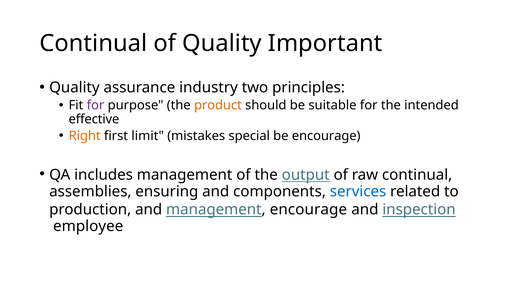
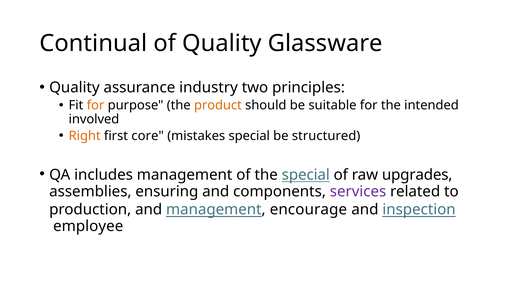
Important: Important -> Glassware (325, 44)
for colour: purple -> orange (96, 105)
effective: effective -> involved (94, 119)
limit: limit -> core (148, 136)
be encourage: encourage -> structured (326, 136)
the output: output -> special (306, 175)
raw continual: continual -> upgrades (417, 175)
services colour: blue -> purple (358, 192)
